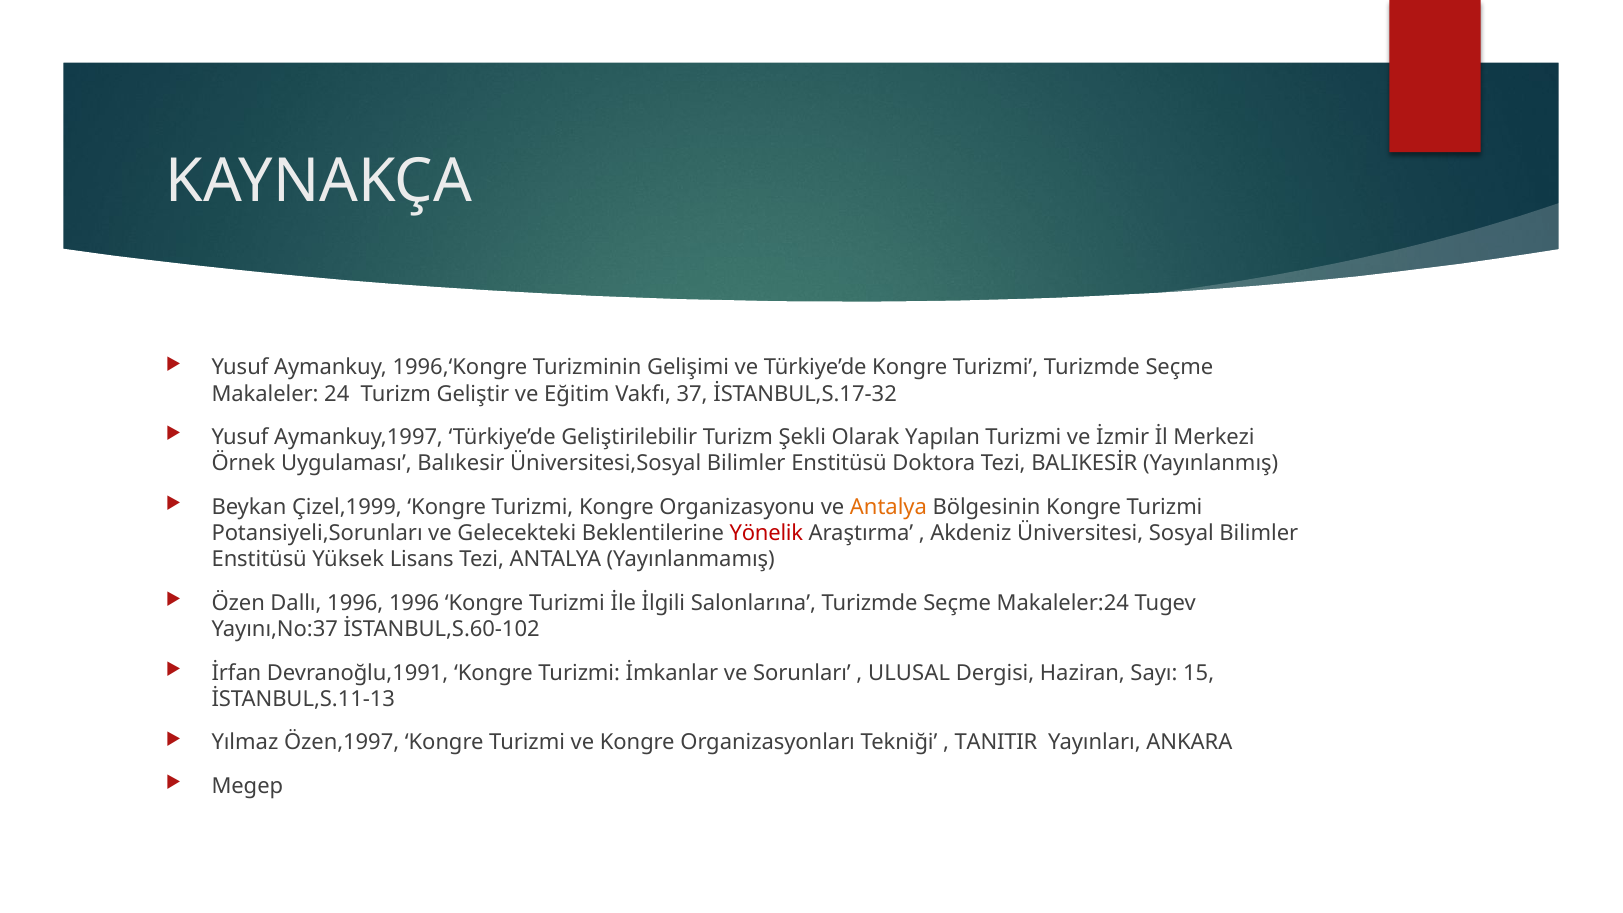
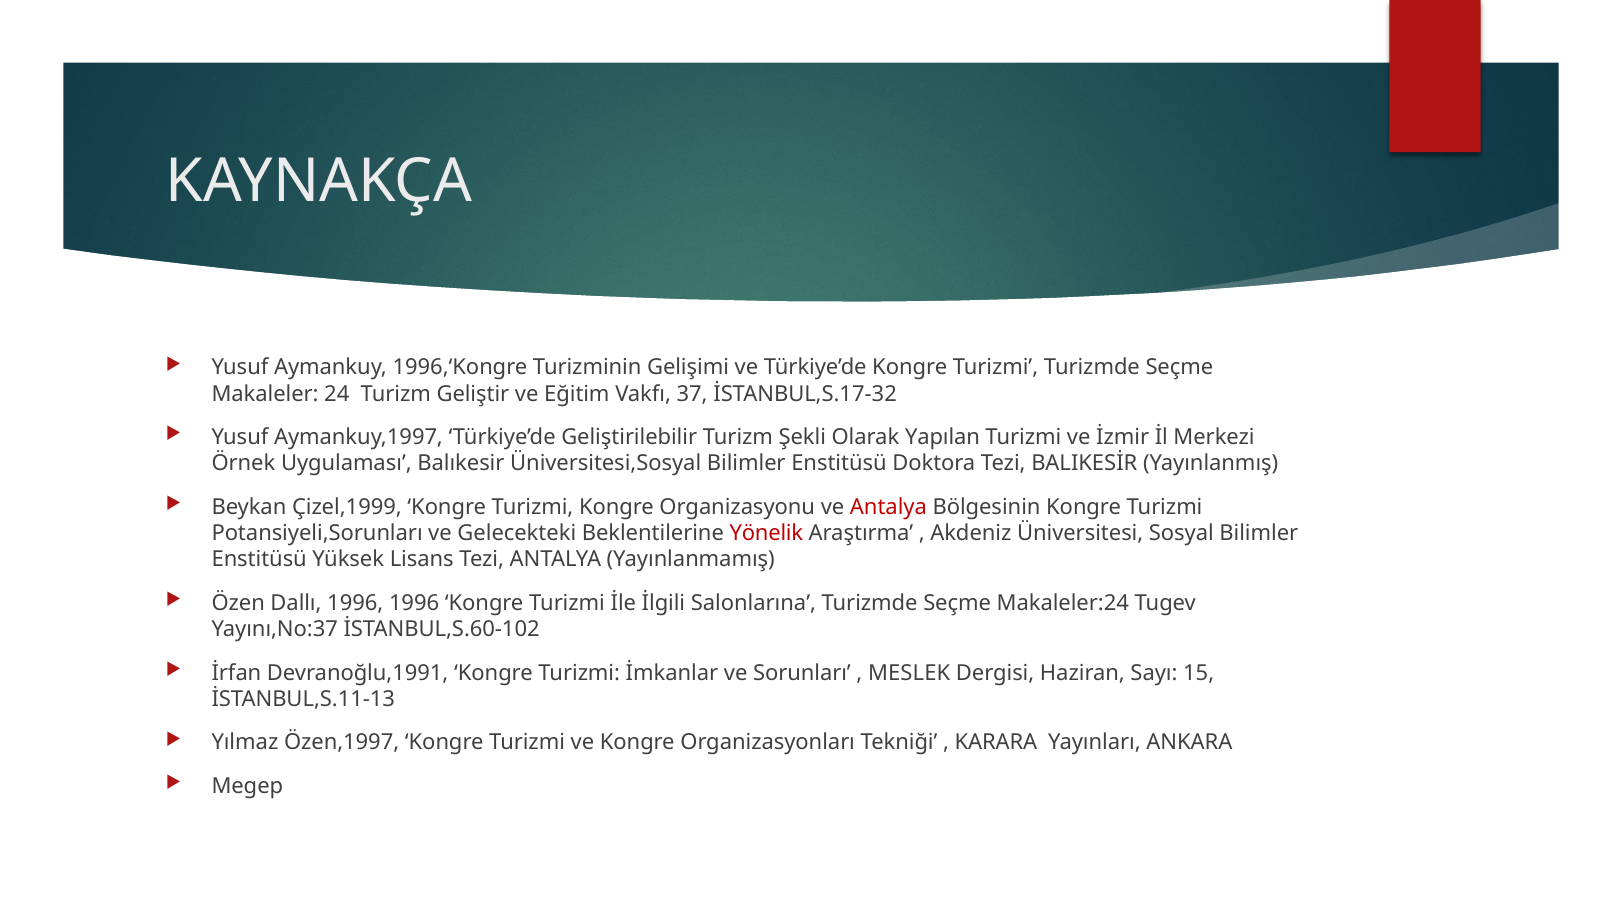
Antalya colour: orange -> red (888, 507)
ULUSAL: ULUSAL -> MESLEK (909, 673)
TANITIR: TANITIR -> KARARA (996, 742)
